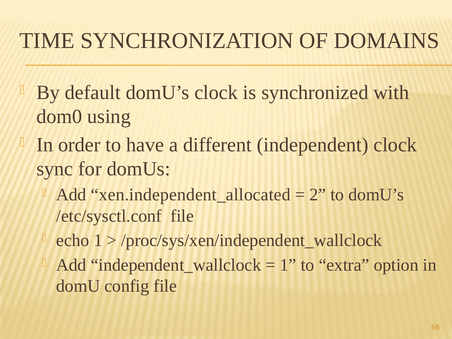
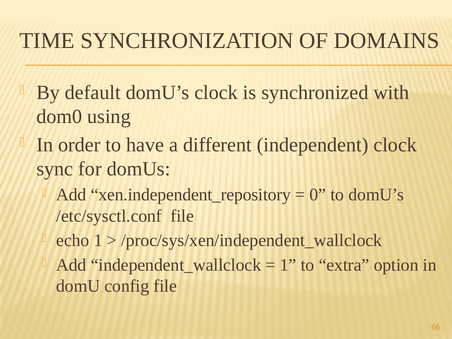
xen.independent_allocated: xen.independent_allocated -> xen.independent_repository (191, 195)
2: 2 -> 0 (318, 195)
